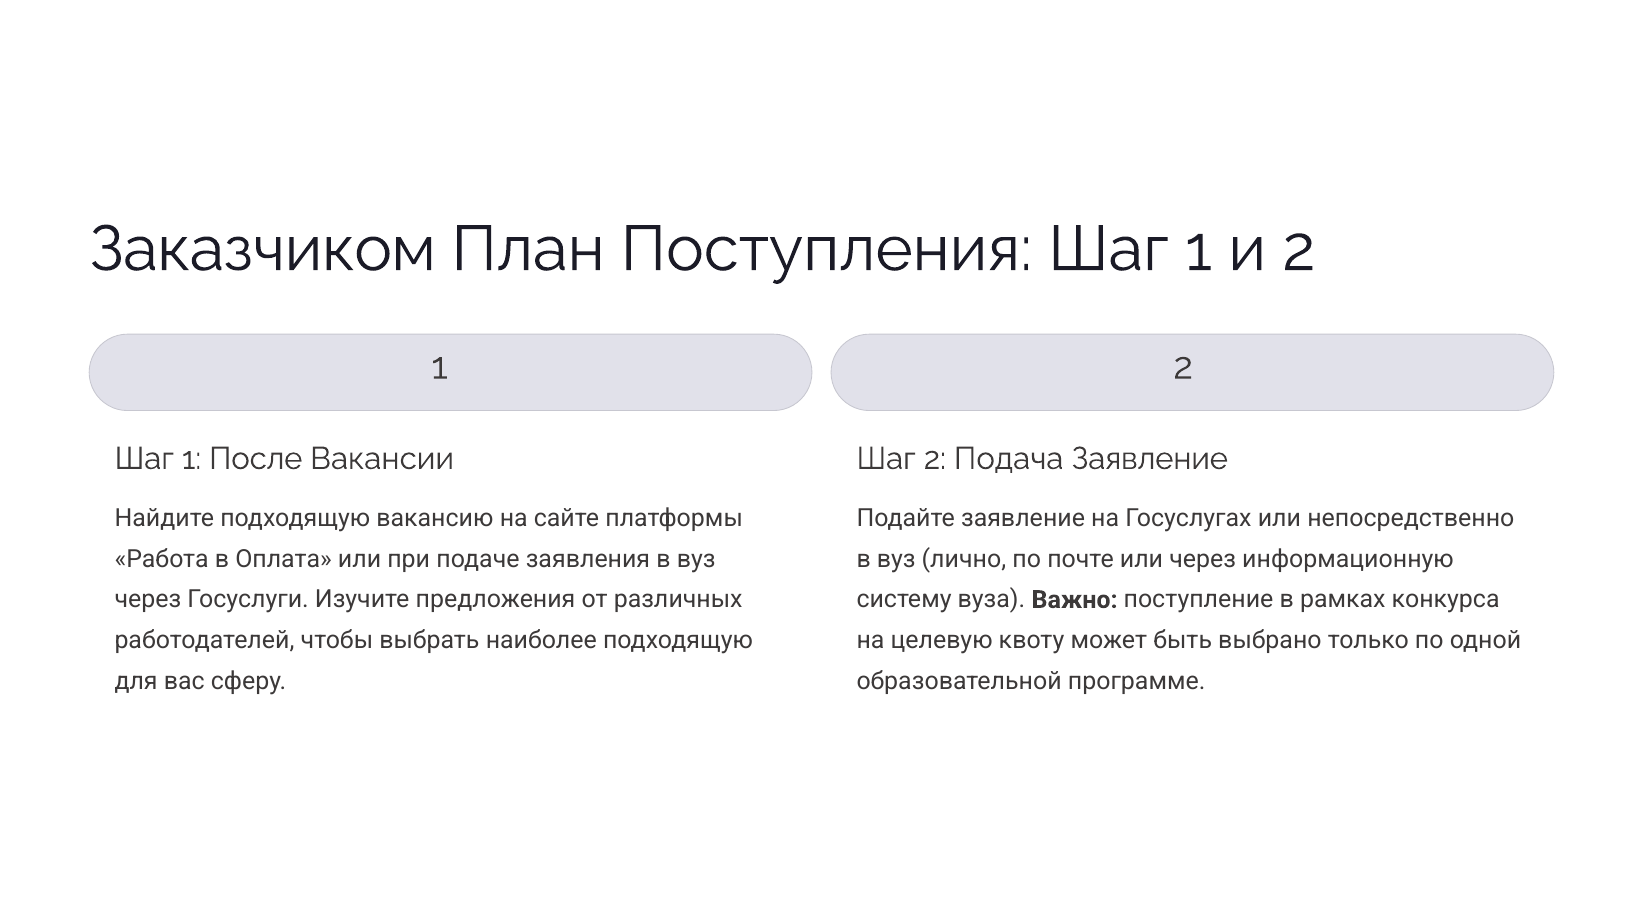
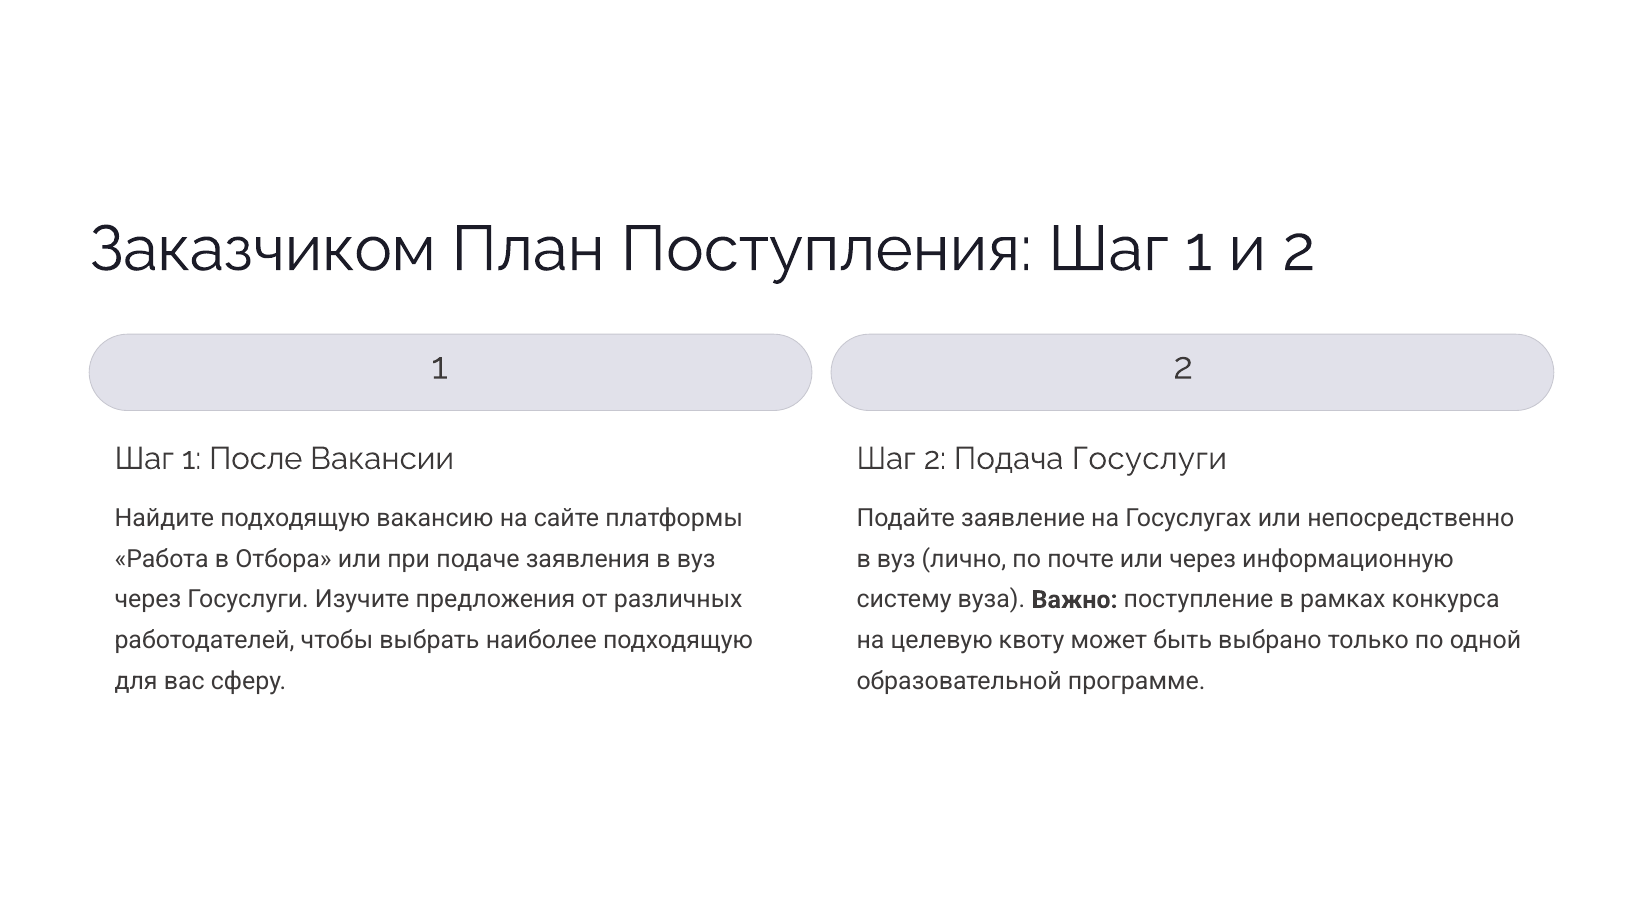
Подача Заявление: Заявление -> Госуслуги (1149, 459)
Оплата: Оплата -> Отбора (283, 559)
